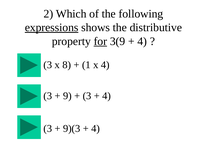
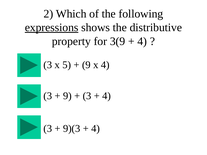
for underline: present -> none (100, 41)
8: 8 -> 5 (67, 65)
1: 1 -> 9 (86, 65)
